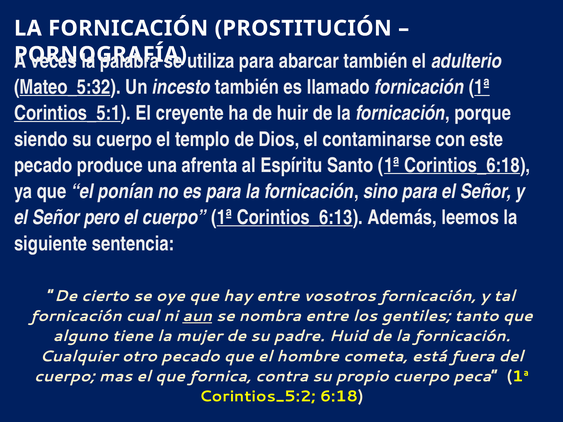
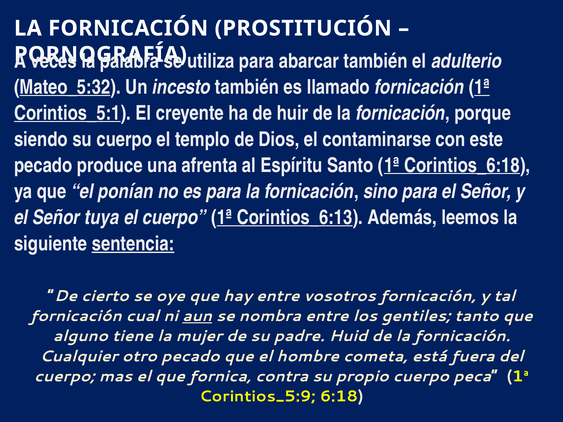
pero: pero -> tuya (102, 218)
sentencia underline: none -> present (133, 244)
Corintios_5:2: Corintios_5:2 -> Corintios_5:9 (258, 397)
